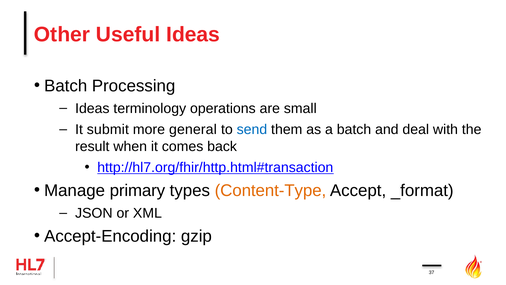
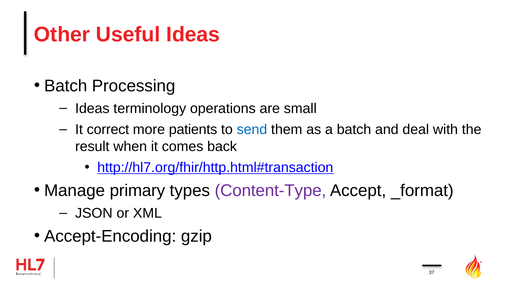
submit: submit -> correct (108, 129)
general: general -> patients (193, 129)
Content-Type colour: orange -> purple (270, 190)
